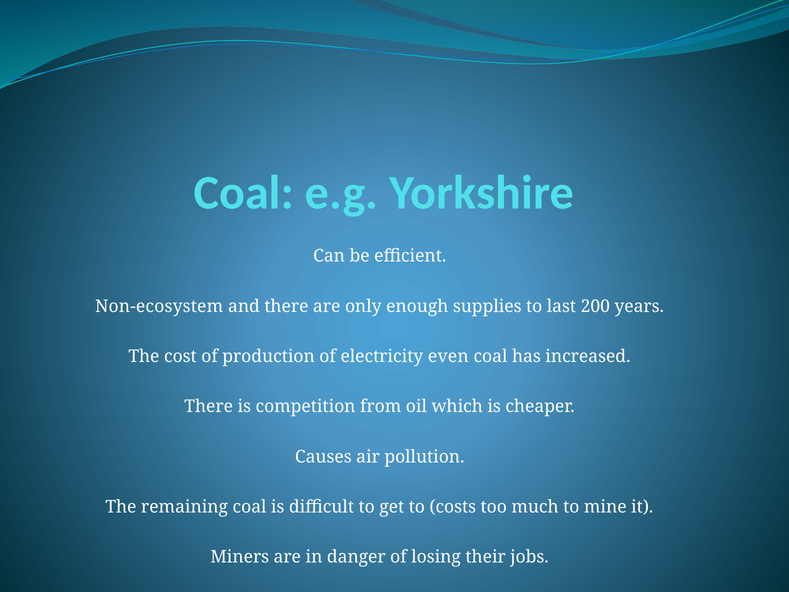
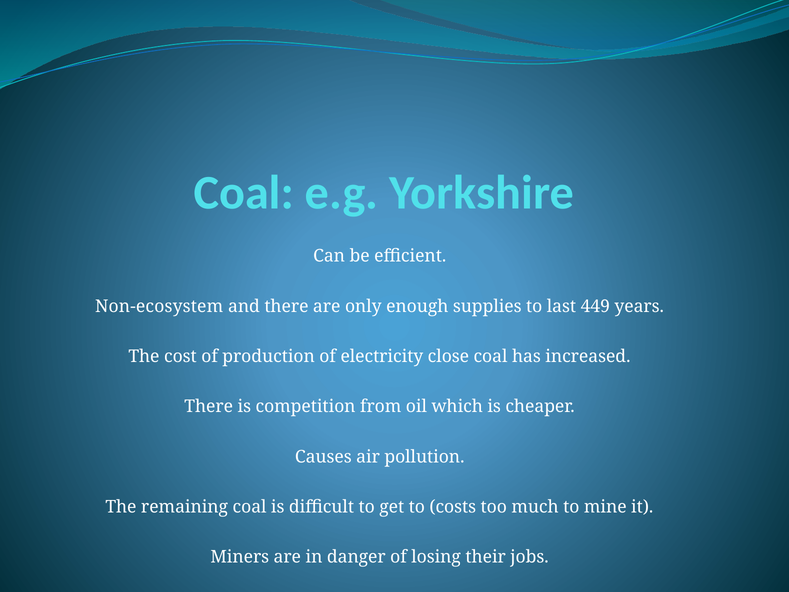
200: 200 -> 449 (595, 306)
even: even -> close (448, 356)
